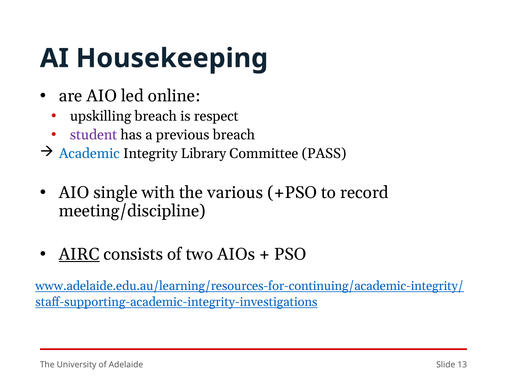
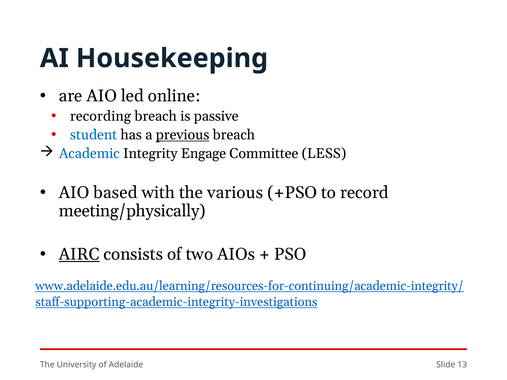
upskilling: upskilling -> recording (101, 116)
respect: respect -> passive (216, 116)
student colour: purple -> blue (94, 135)
previous underline: none -> present (183, 135)
Library: Library -> Engage (204, 154)
PASS: PASS -> LESS (324, 154)
single: single -> based (116, 193)
meeting/discipline: meeting/discipline -> meeting/physically (132, 211)
